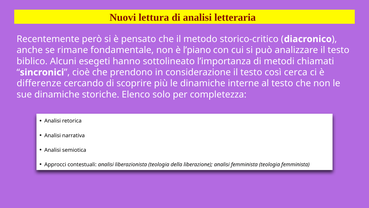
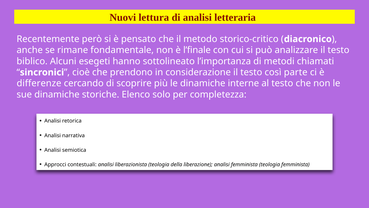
l’piano: l’piano -> l’finale (197, 50)
cerca: cerca -> parte (296, 72)
